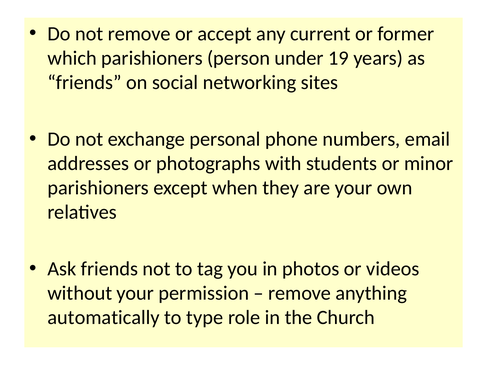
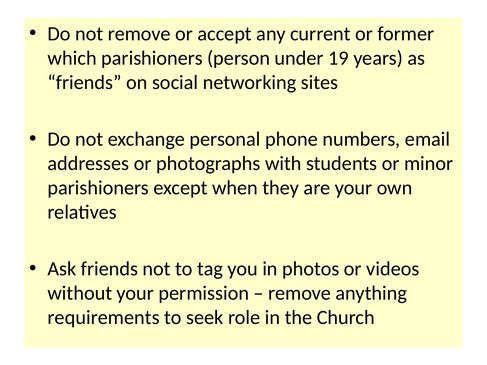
automatically: automatically -> requirements (104, 318)
type: type -> seek (205, 318)
